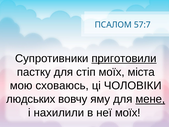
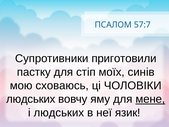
приготовили underline: present -> none (124, 58)
міста: міста -> синів (141, 72)
і нахилили: нахилили -> людських (59, 112)
неї моїх: моїх -> язик (128, 112)
